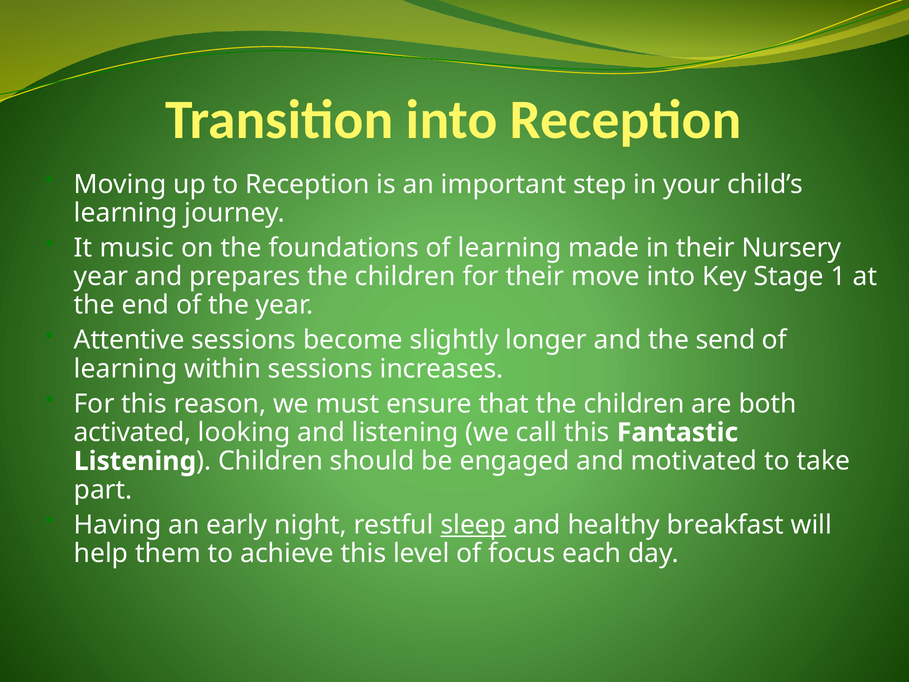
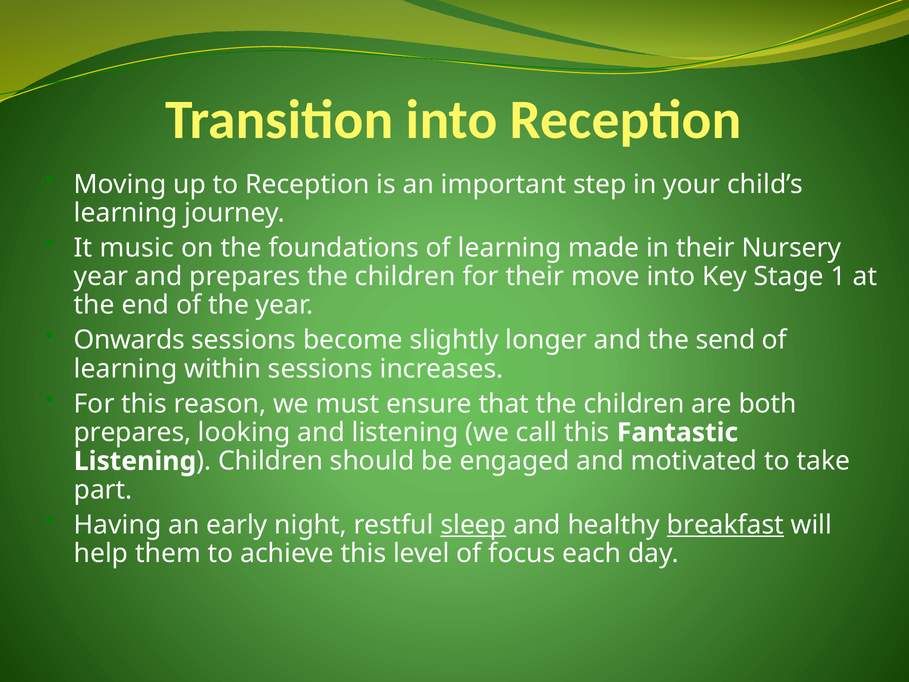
Attentive: Attentive -> Onwards (129, 340)
activated: activated -> prepares (133, 432)
breakfast underline: none -> present (725, 525)
